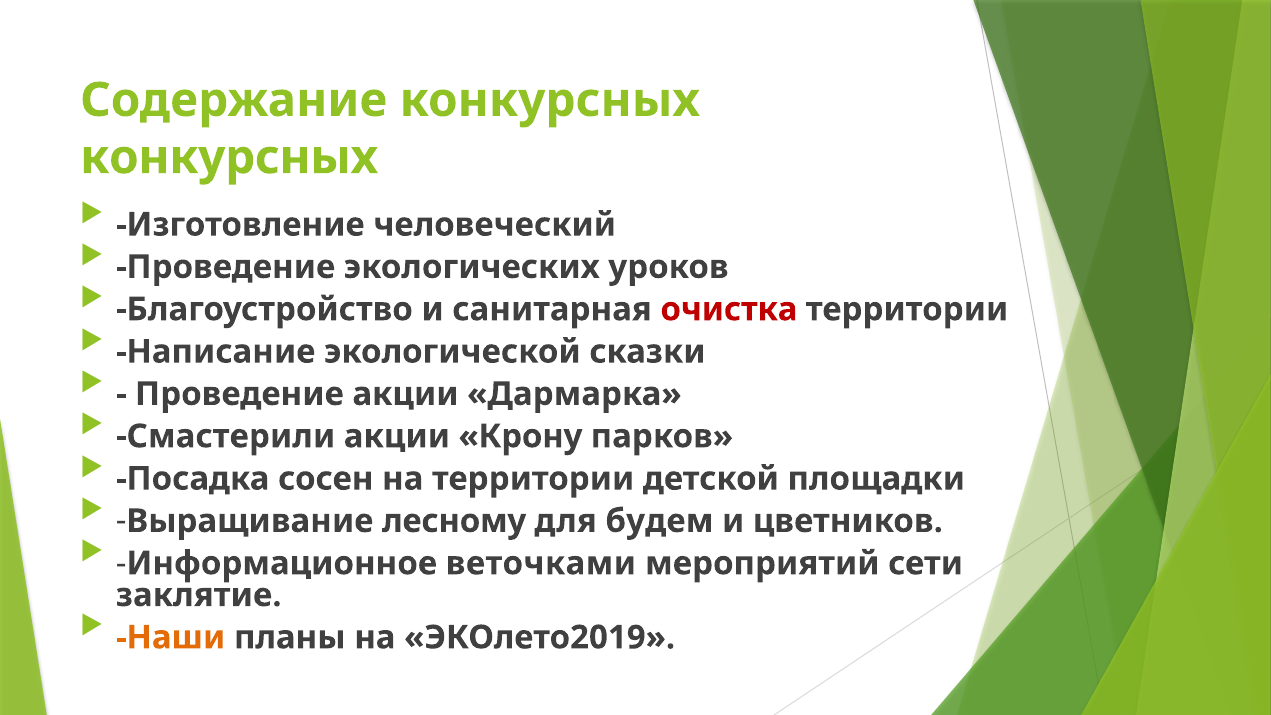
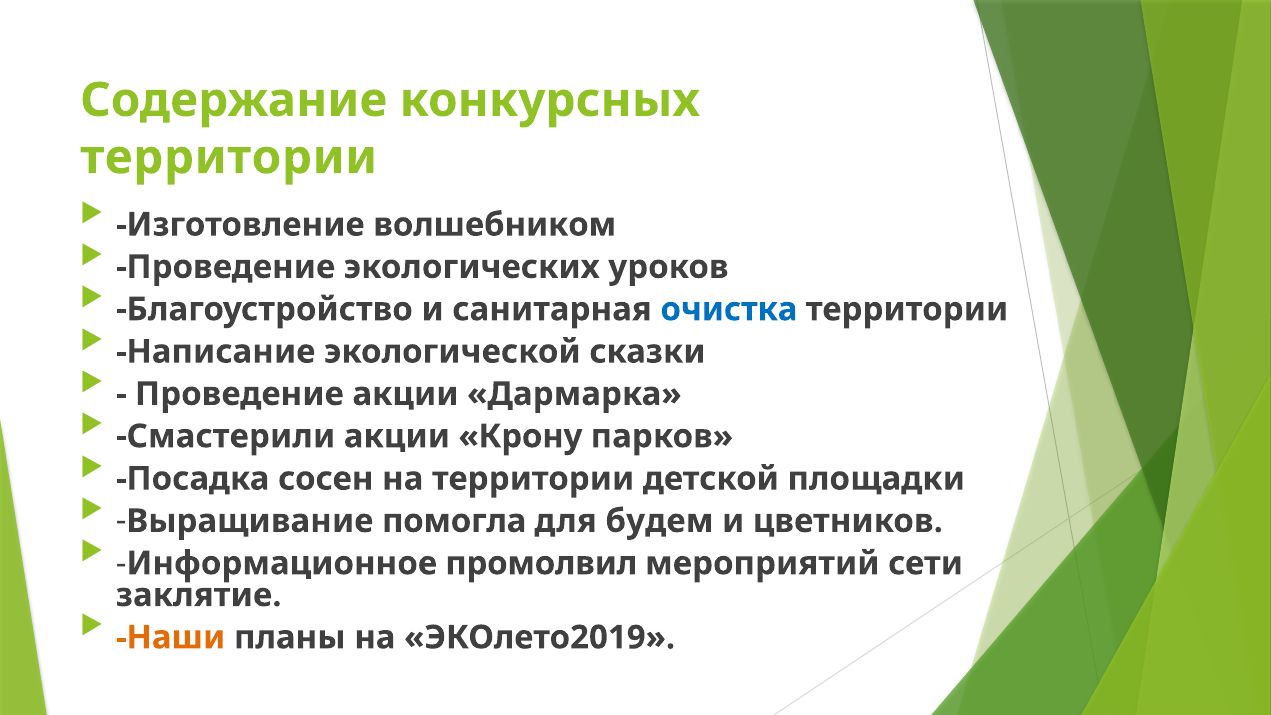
конкурсных: конкурсных -> территории (229, 157)
человеческий: человеческий -> волшебником (495, 225)
очистка colour: red -> blue (729, 309)
лесному: лесному -> помогла (454, 521)
веточками: веточками -> промолвил (541, 563)
